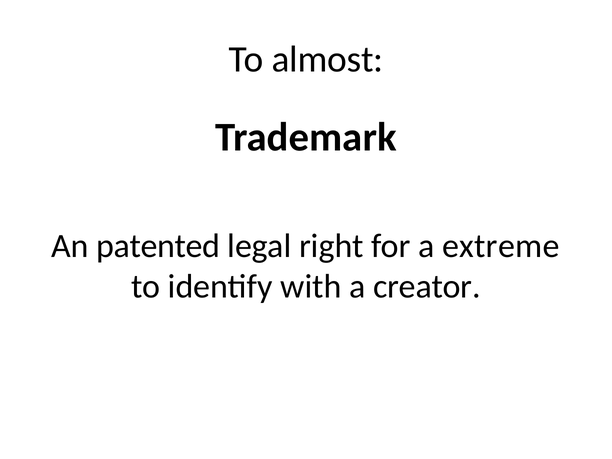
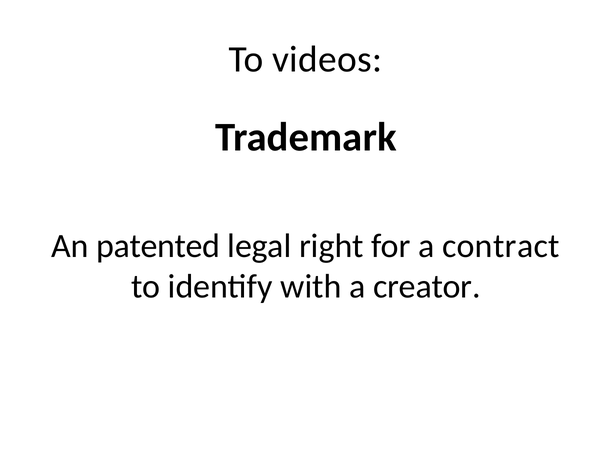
almost: almost -> videos (327, 59)
extreme: extreme -> contract (501, 246)
